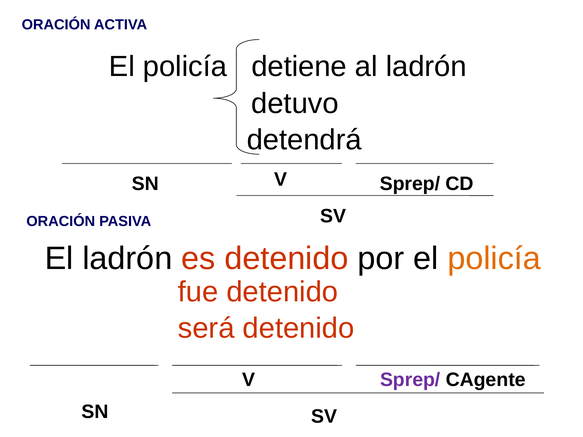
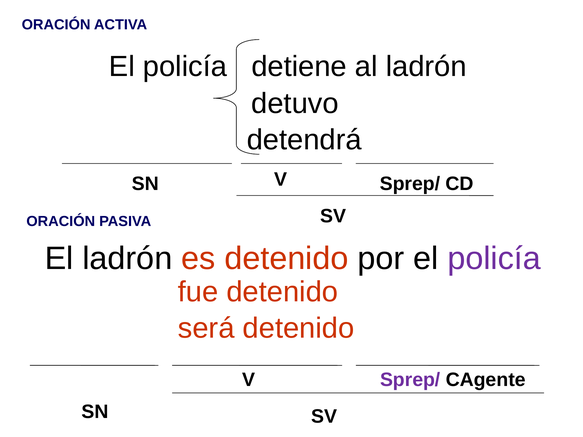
policía colour: orange -> purple (494, 258)
